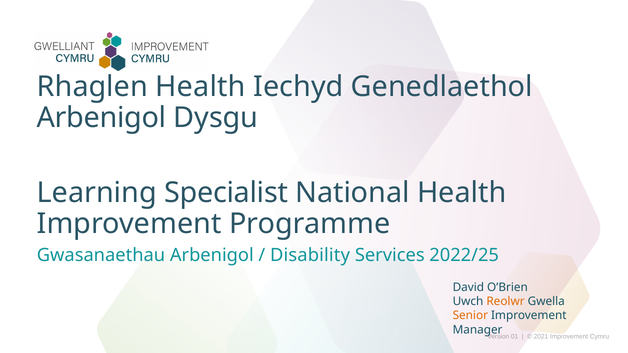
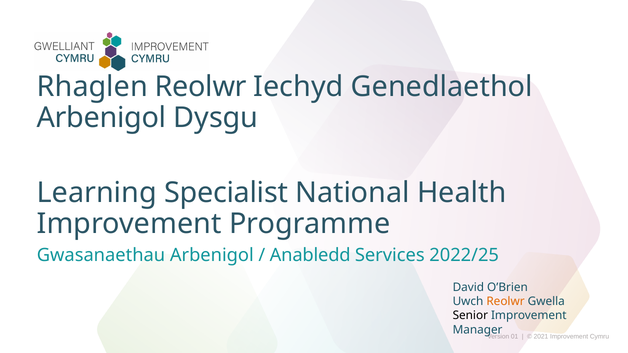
Rhaglen Health: Health -> Reolwr (201, 87)
Disability: Disability -> Anabledd (310, 255)
Senior colour: orange -> black (470, 316)
